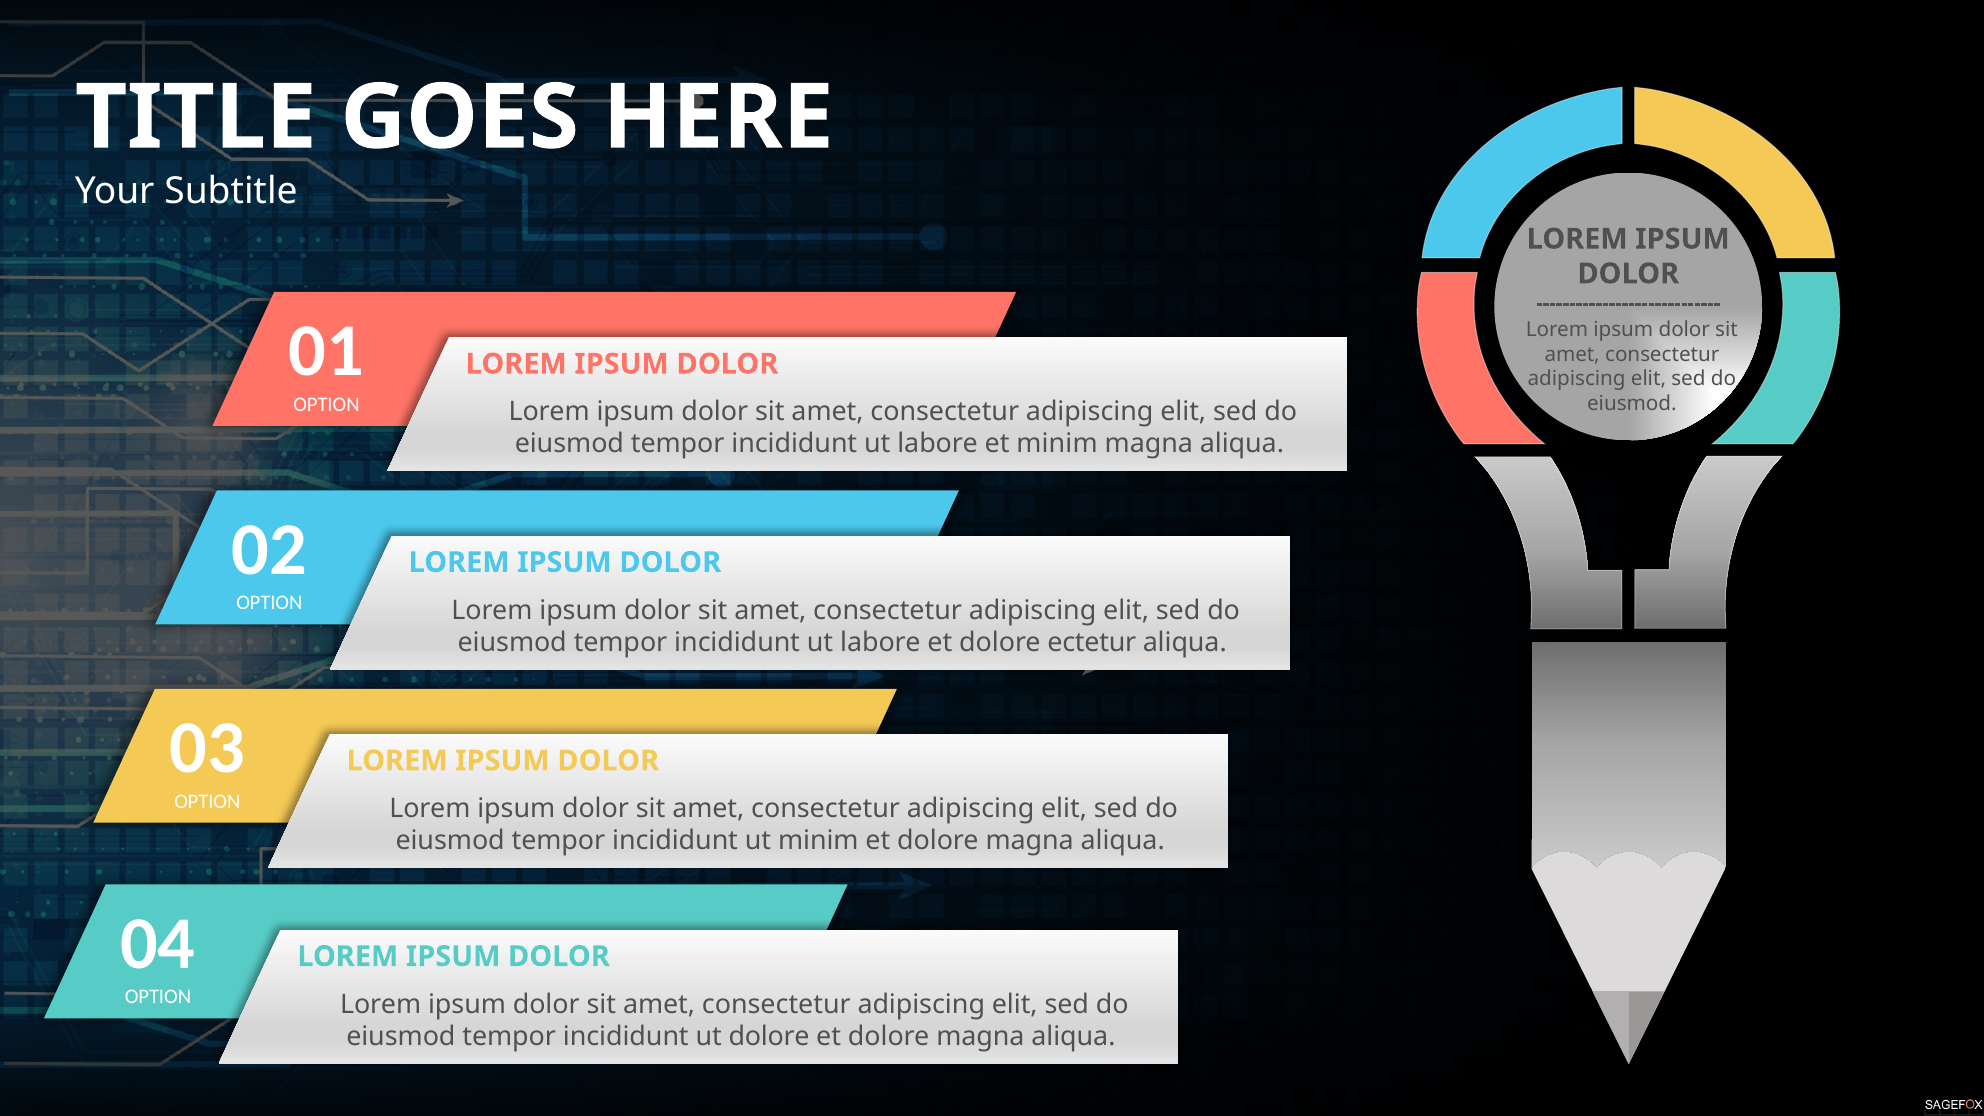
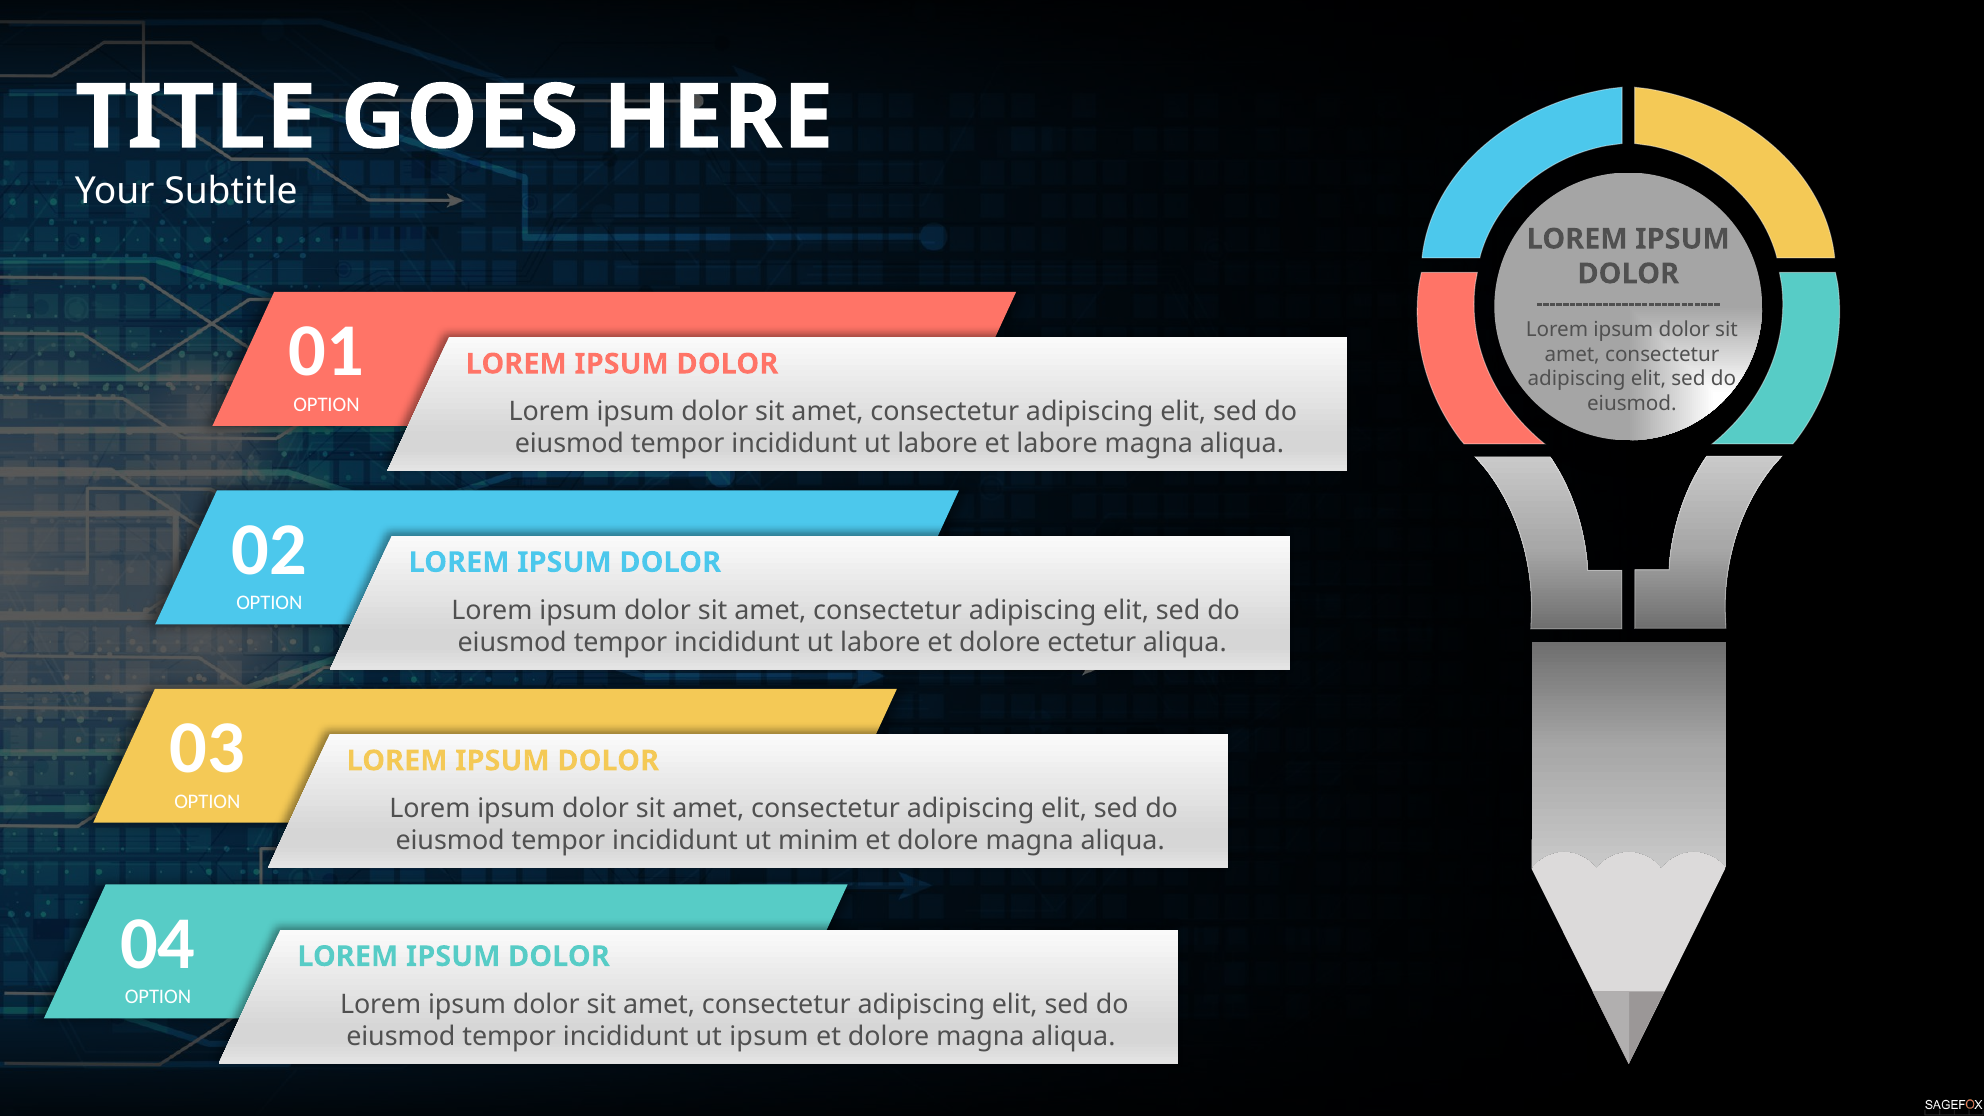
et minim: minim -> labore (1057, 444)
ut dolore: dolore -> ipsum (769, 1037)
